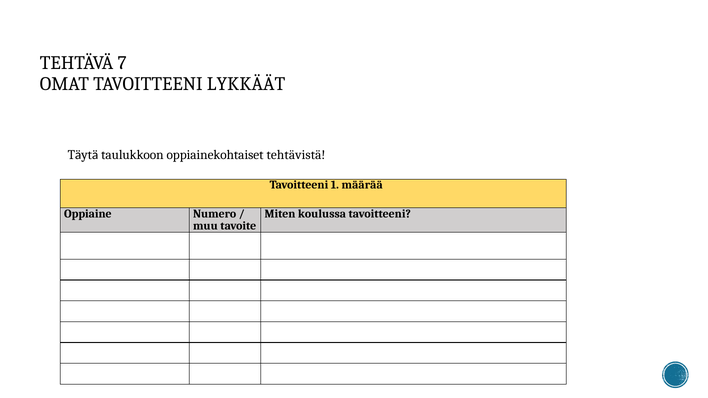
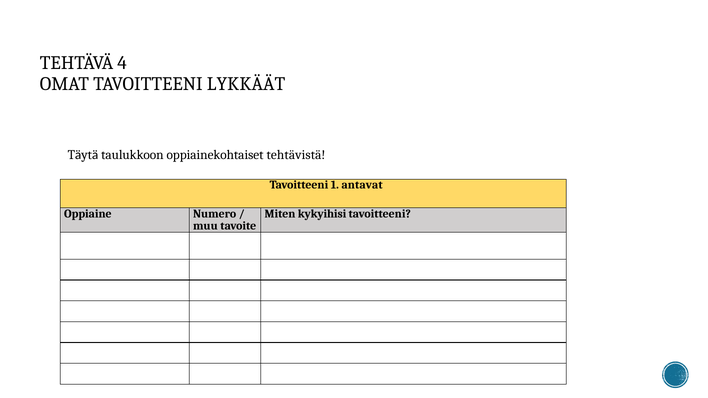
7: 7 -> 4 (122, 63)
määrää: määrää -> antavat (362, 185)
koulussa: koulussa -> kykyihisi (322, 214)
